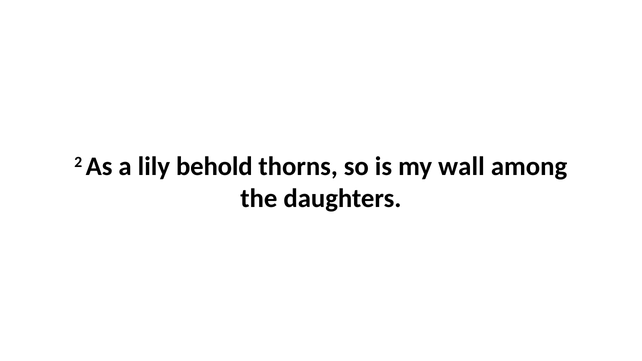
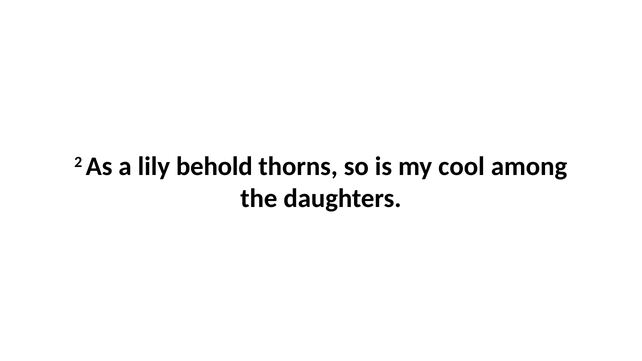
wall: wall -> cool (461, 166)
